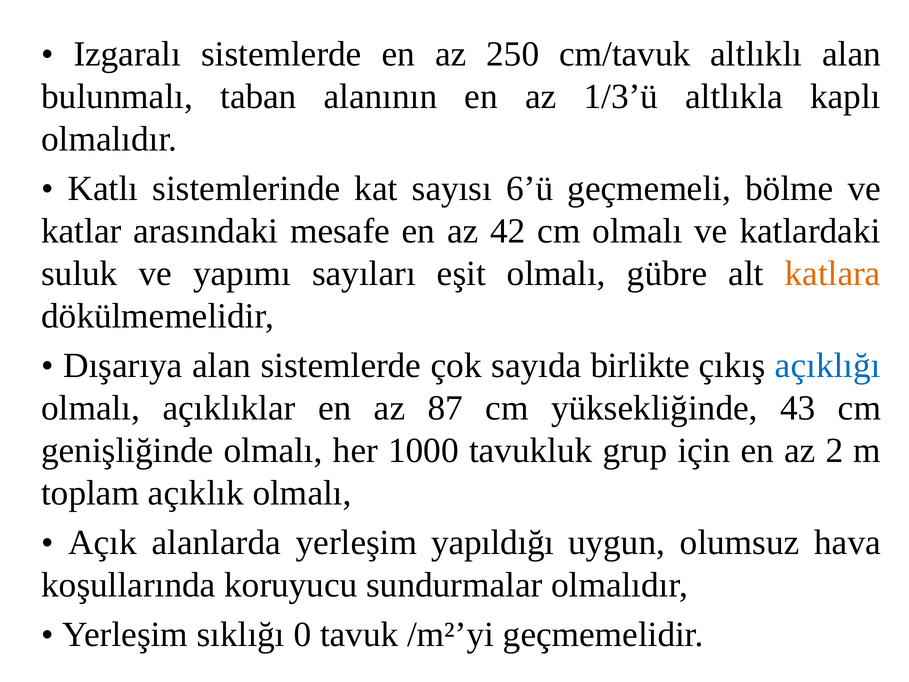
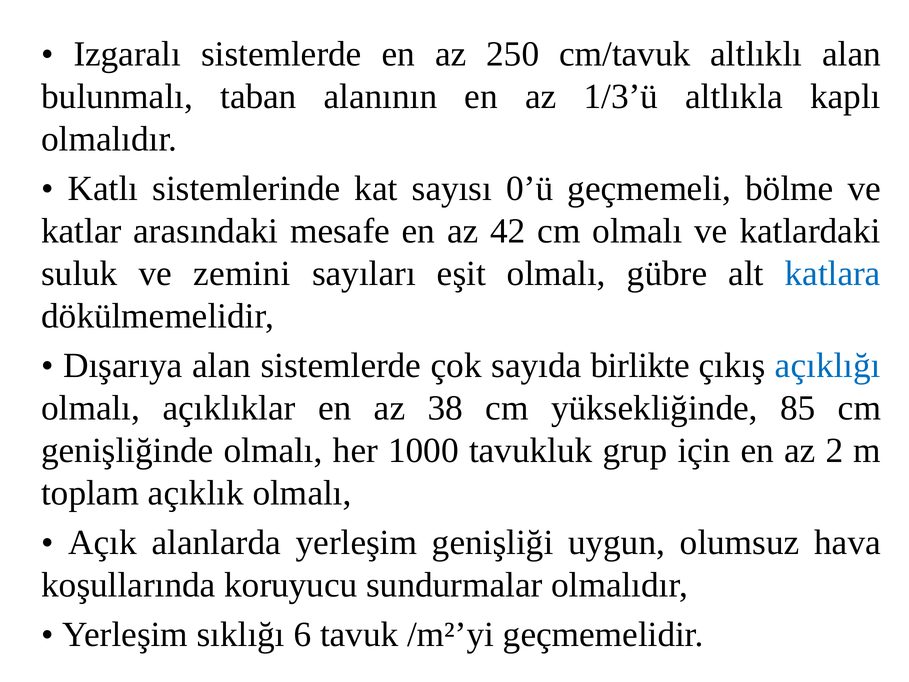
6’ü: 6’ü -> 0’ü (530, 189)
yapımı: yapımı -> zemini (242, 273)
katlara colour: orange -> blue (833, 273)
87: 87 -> 38 (445, 408)
43: 43 -> 85 (798, 408)
yapıldığı: yapıldığı -> genişliği (493, 542)
0: 0 -> 6 (302, 634)
